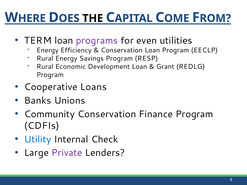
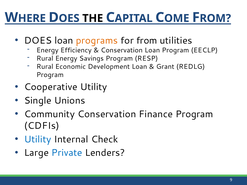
TERM: TERM -> DOES (38, 41)
programs colour: purple -> orange (97, 41)
even: even -> from (147, 41)
Cooperative Loans: Loans -> Utility (94, 87)
Banks: Banks -> Single (38, 101)
Private colour: purple -> blue (67, 153)
